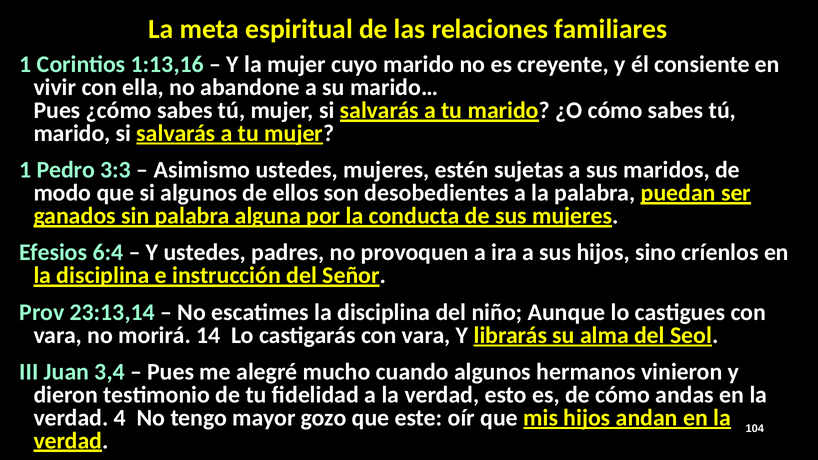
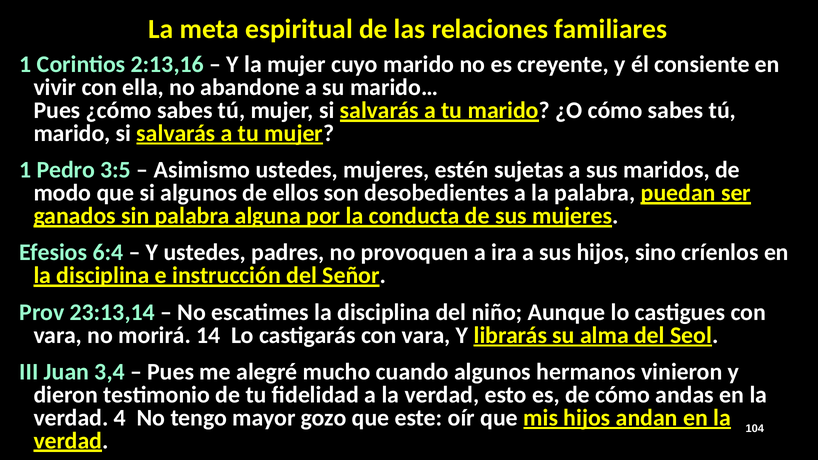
1:13,16: 1:13,16 -> 2:13,16 (167, 65)
3:3: 3:3 -> 3:5 (116, 170)
